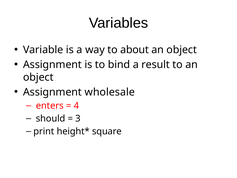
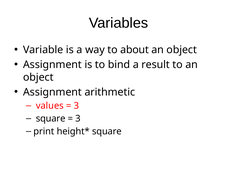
wholesale: wholesale -> arithmetic (110, 92)
enters: enters -> values (50, 105)
4: 4 -> 3 (76, 105)
should: should -> square (51, 118)
